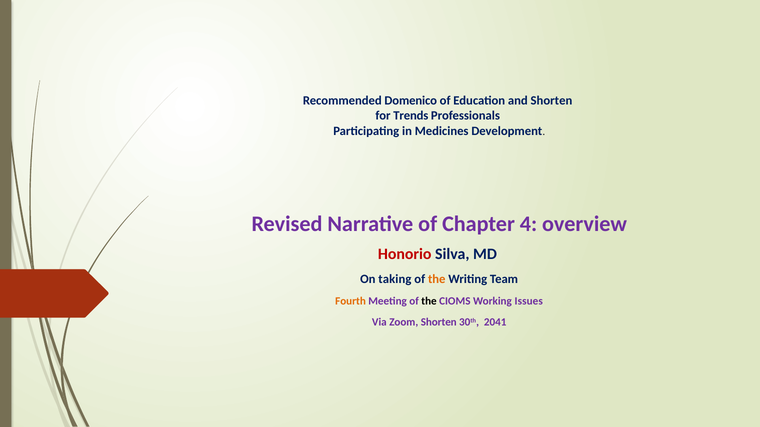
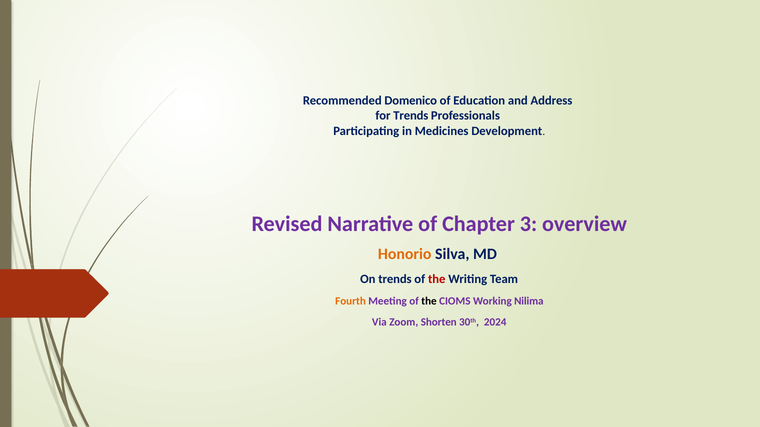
and Shorten: Shorten -> Address (551, 101)
4: 4 -> 3 (528, 224)
Honorio colour: red -> orange (405, 254)
On taking: taking -> trends (395, 279)
the colour: orange -> red (437, 279)
Issues: Issues -> Nilima (529, 301)
2041: 2041 -> 2024 (495, 323)
